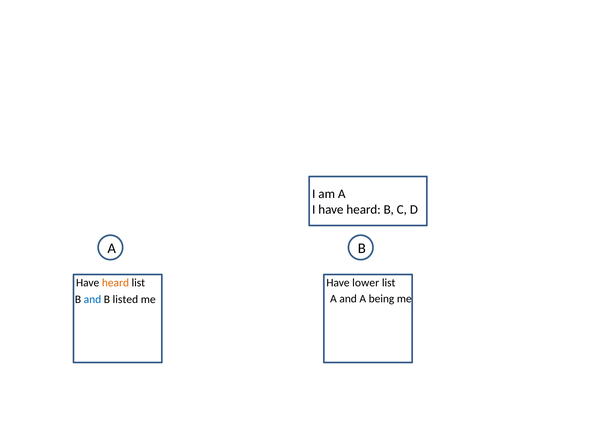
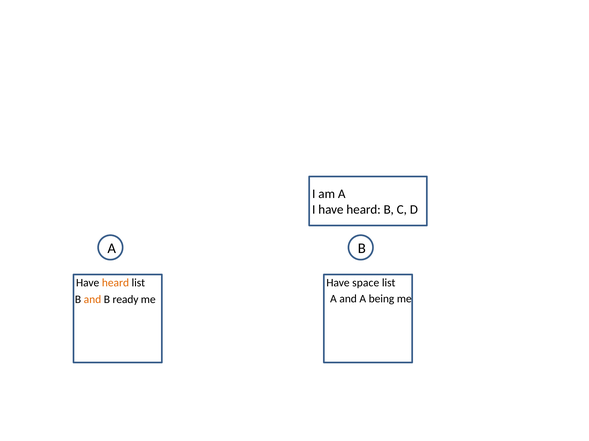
lower: lower -> space (366, 283)
and colour: blue -> orange (92, 300)
listed: listed -> ready (125, 300)
